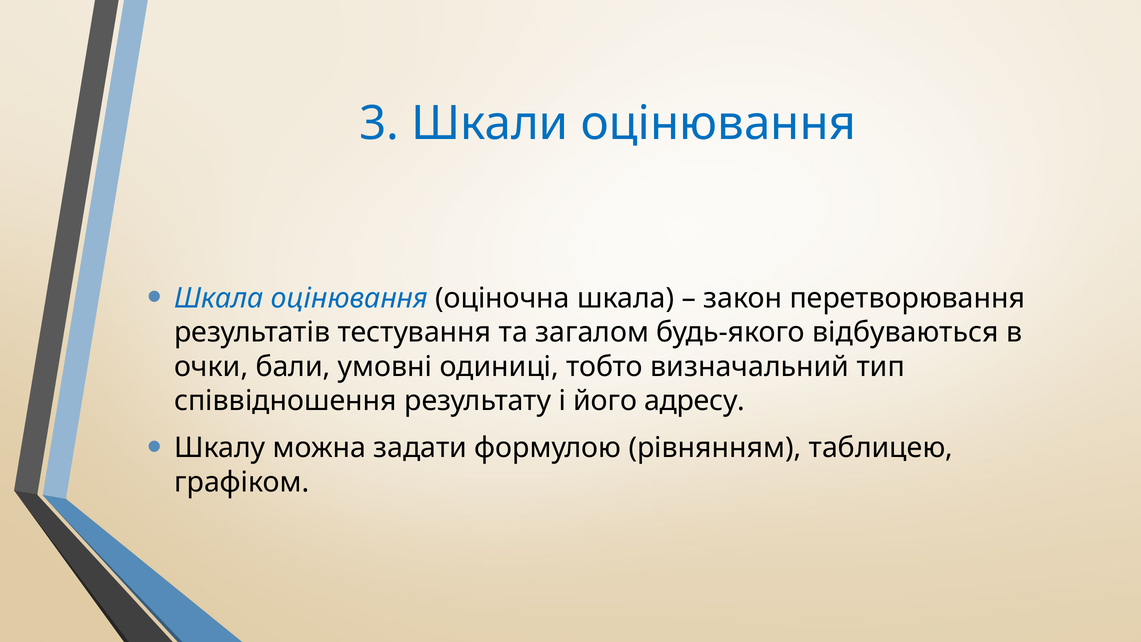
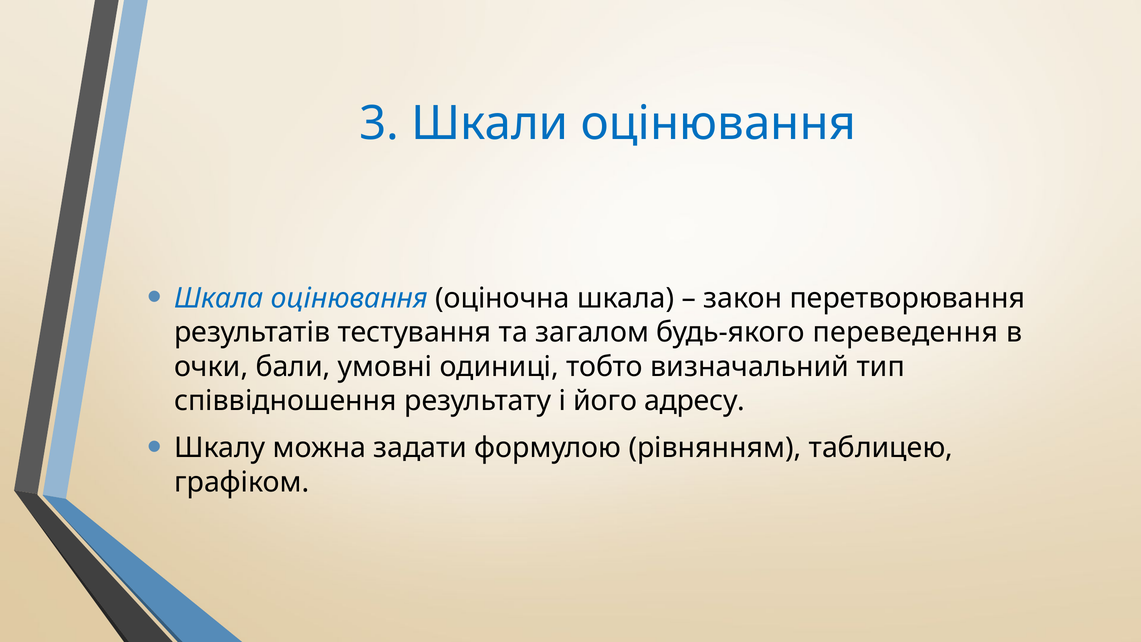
відбуваються: відбуваються -> переведення (905, 332)
